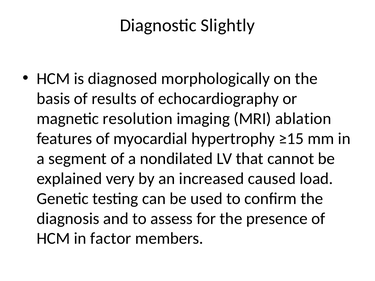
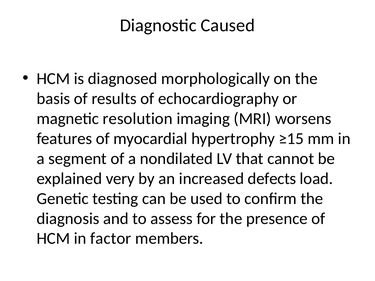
Slightly: Slightly -> Caused (228, 25)
ablation: ablation -> worsens (303, 119)
caused: caused -> defects (272, 179)
